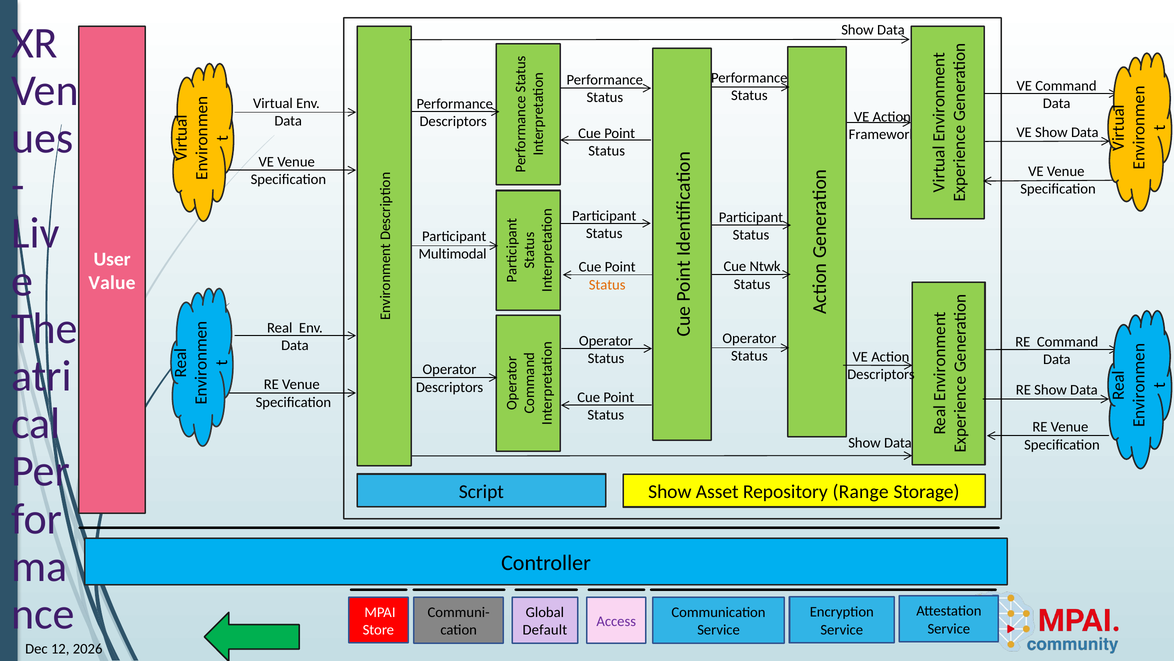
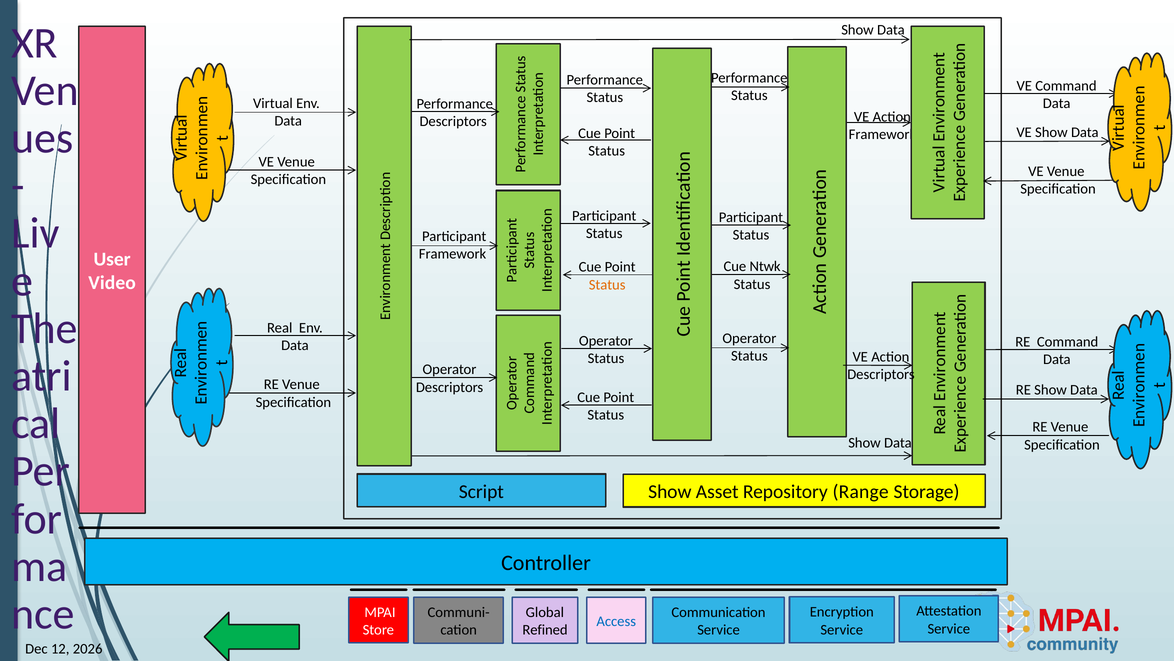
Multimodal: Multimodal -> Framework (453, 254)
Value: Value -> Video (112, 283)
Access colour: purple -> blue (616, 621)
Default: Default -> Refined (545, 629)
